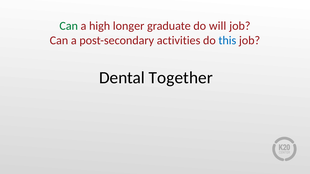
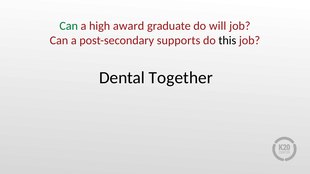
longer: longer -> award (129, 26)
activities: activities -> supports (179, 41)
this colour: blue -> black (227, 41)
